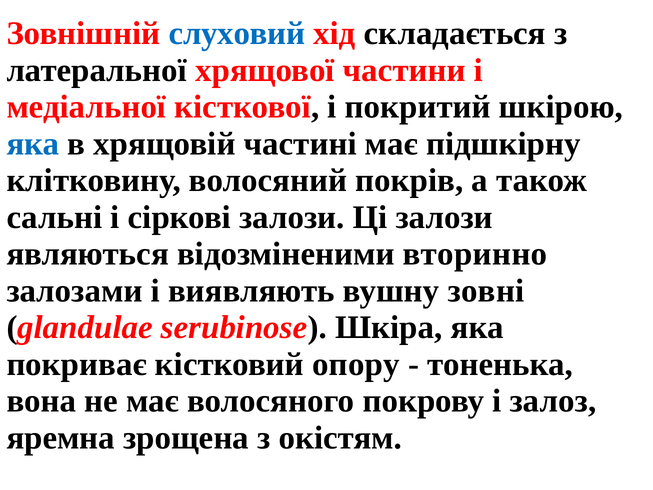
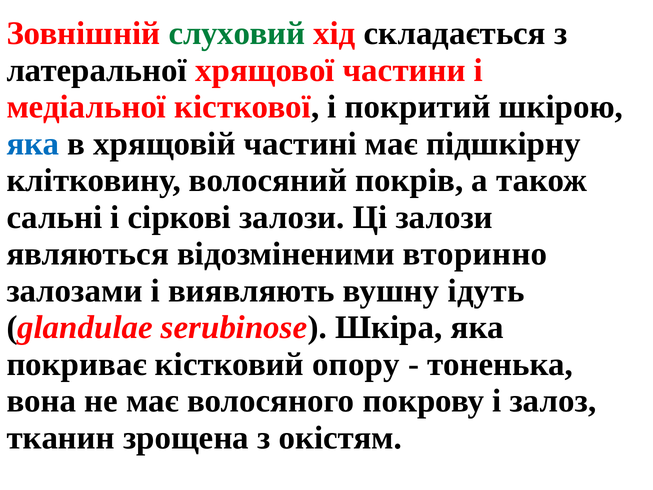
слуховий colour: blue -> green (237, 33)
зовні: зовні -> ідуть (486, 291)
яремна: яремна -> тканин (61, 438)
